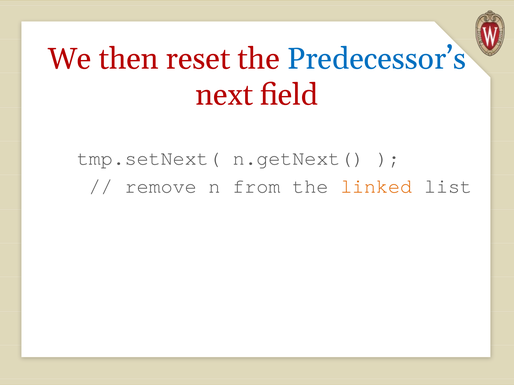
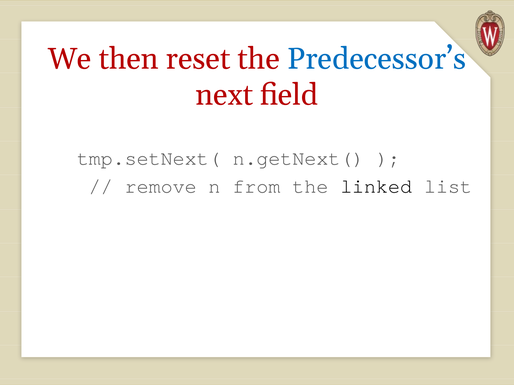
linked colour: orange -> black (376, 187)
